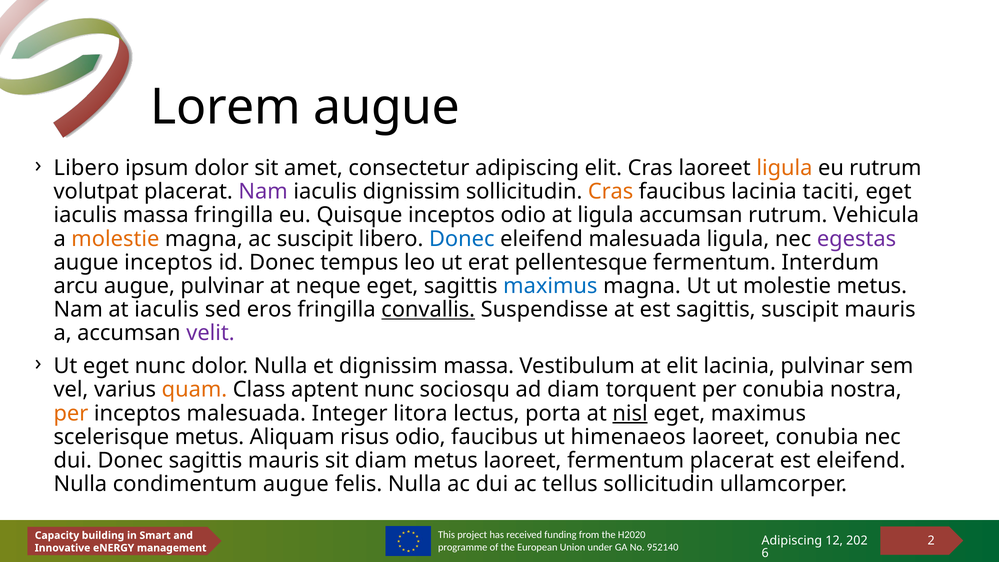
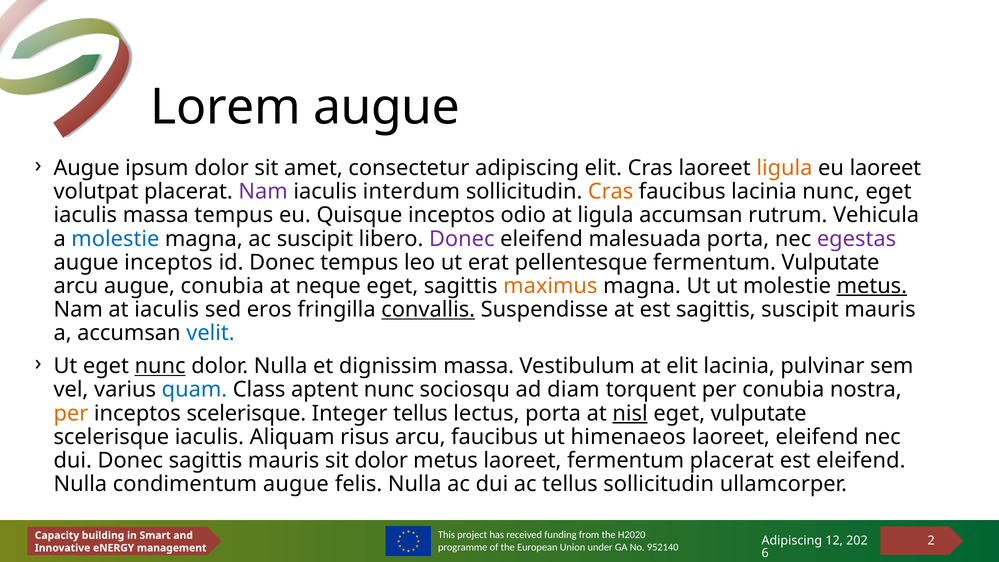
Libero: Libero -> Augue (87, 168)
eu rutrum: rutrum -> laoreet (885, 168)
iaculis dignissim: dignissim -> interdum (411, 192)
lacinia taciti: taciti -> nunc (831, 192)
massa fringilla: fringilla -> tempus (234, 215)
molestie colour: orange -> blue (115, 239)
Donec colour: blue -> purple (462, 239)
malesuada ligula: ligula -> porta (738, 239)
fermentum Interdum: Interdum -> Vulputate (830, 262)
augue pulvinar: pulvinar -> conubia (222, 286)
maximus colour: blue -> orange (550, 286)
metus underline: none -> present (872, 286)
velit colour: purple -> blue (211, 333)
nunc underline: none -> present (160, 366)
quam colour: orange -> blue (194, 390)
inceptos malesuada: malesuada -> scelerisque (246, 413)
Integer litora: litora -> tellus (421, 413)
eget maximus: maximus -> vulputate (759, 413)
scelerisque metus: metus -> iaculis (209, 437)
risus odio: odio -> arcu (420, 437)
laoreet conubia: conubia -> eleifend (817, 437)
sit diam: diam -> dolor (381, 461)
